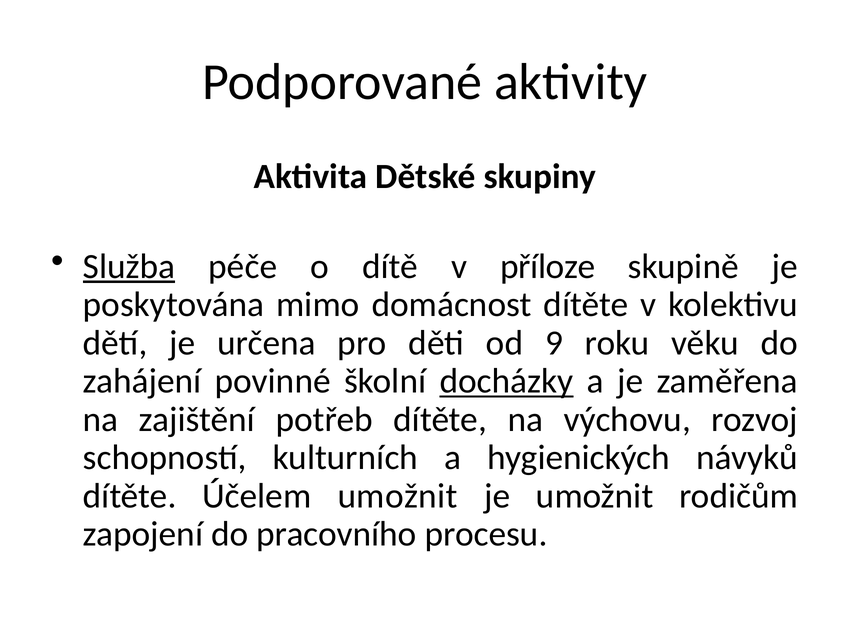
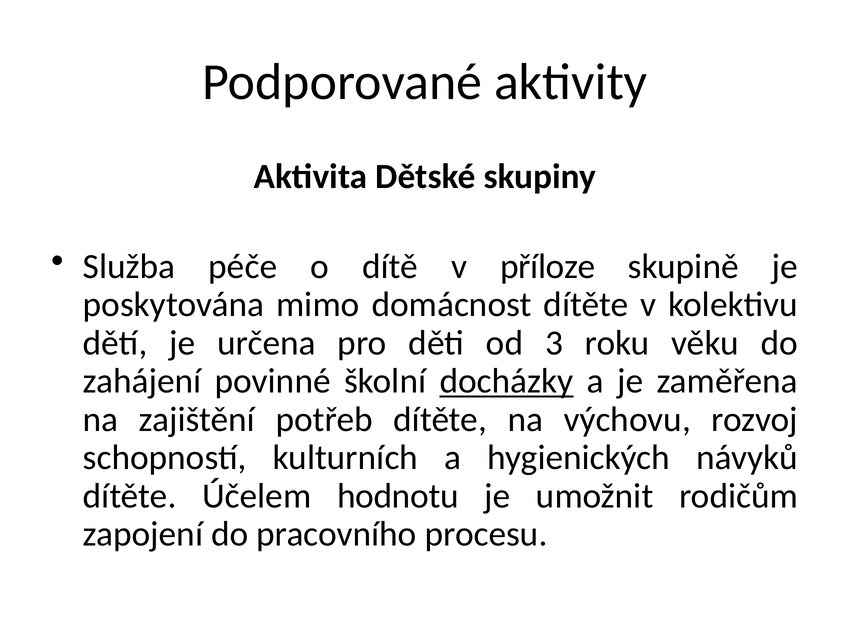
Služba underline: present -> none (129, 267)
9: 9 -> 3 (554, 343)
Účelem umožnit: umožnit -> hodnotu (398, 496)
